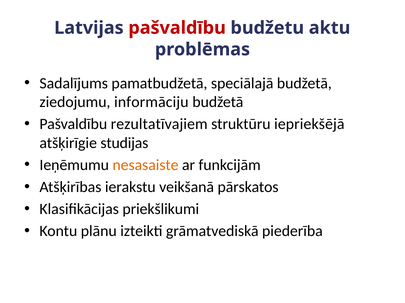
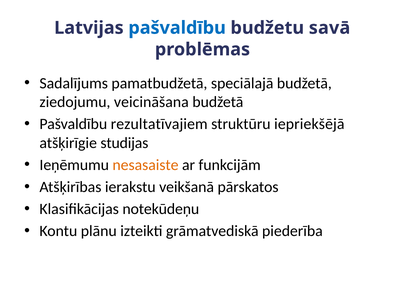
pašvaldību colour: red -> blue (177, 28)
aktu: aktu -> savā (330, 28)
informāciju: informāciju -> veicināšana (151, 102)
priekšlikumi: priekšlikumi -> notekūdeņu (161, 210)
